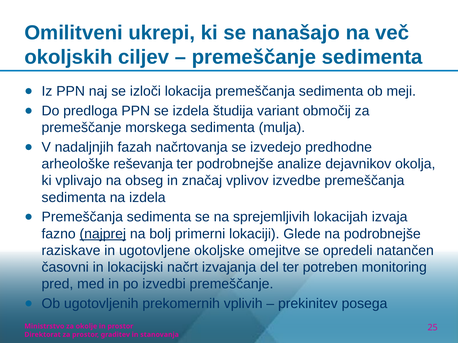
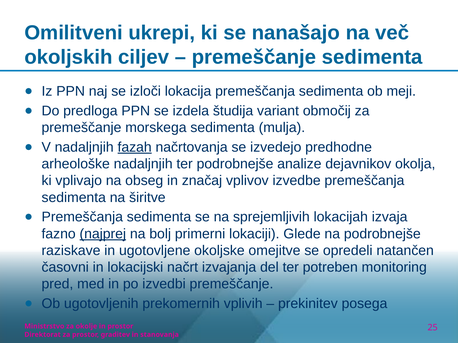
fazah underline: none -> present (135, 147)
arheološke reševanja: reševanja -> nadaljnjih (143, 164)
na izdela: izdela -> širitve (147, 198)
